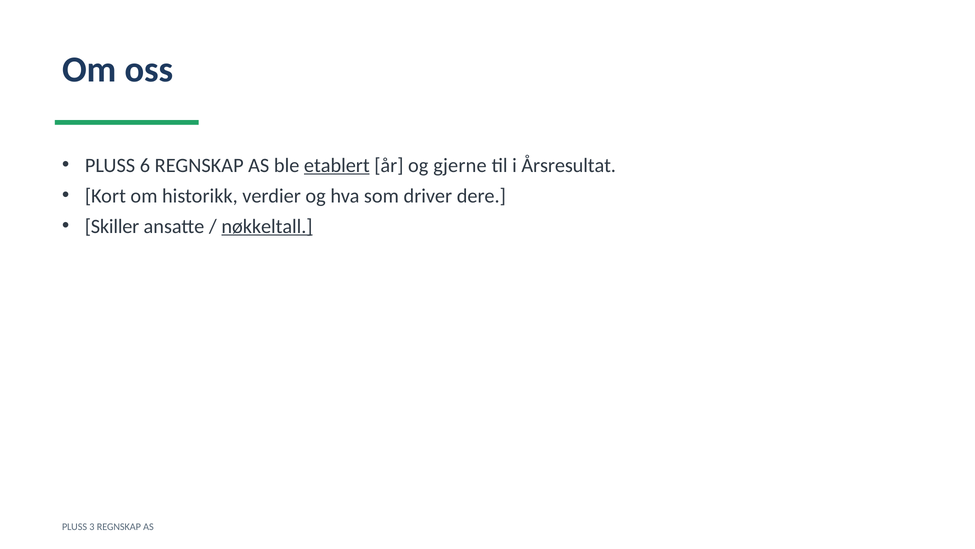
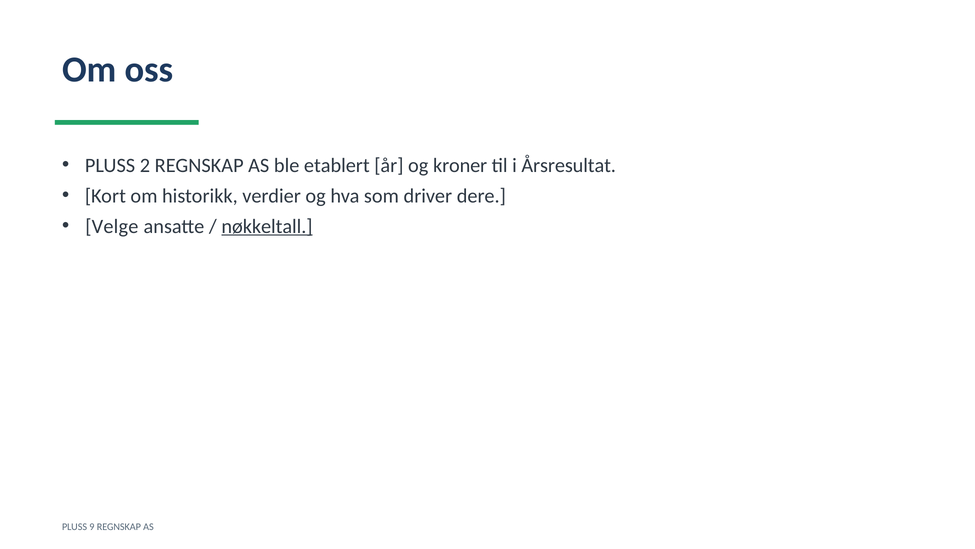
6: 6 -> 2 (145, 165)
etablert underline: present -> none (337, 165)
gjerne: gjerne -> kroner (460, 165)
Skiller: Skiller -> Velge (112, 226)
3: 3 -> 9 (92, 526)
